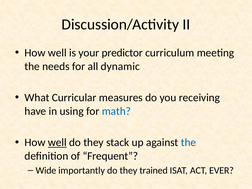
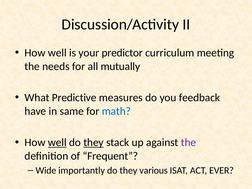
dynamic: dynamic -> mutually (120, 66)
Curricular: Curricular -> Predictive (74, 98)
receiving: receiving -> feedback (199, 98)
using: using -> same (72, 111)
they underline: none -> present (94, 142)
the colour: blue -> purple (188, 142)
trained: trained -> various (154, 170)
